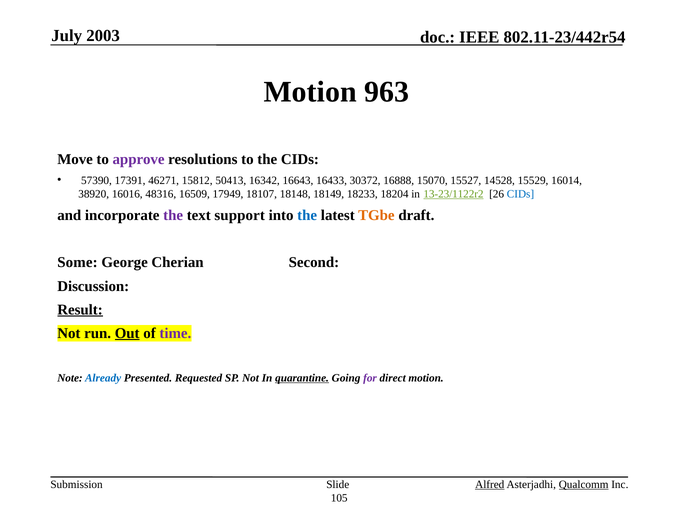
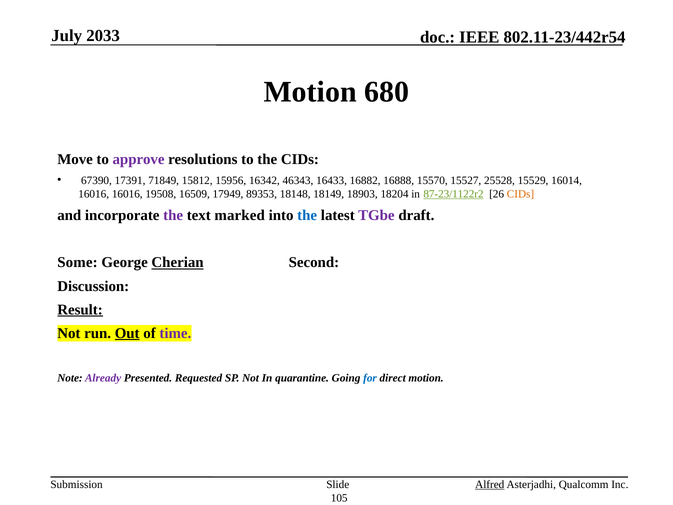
2003: 2003 -> 2033 (103, 36)
963: 963 -> 680 (387, 92)
57390: 57390 -> 67390 (96, 180)
46271: 46271 -> 71849 (164, 180)
50413: 50413 -> 15956 (231, 180)
16643: 16643 -> 46343 (298, 180)
30372: 30372 -> 16882 (365, 180)
15070: 15070 -> 15570 (432, 180)
14528: 14528 -> 25528 (499, 180)
38920: 38920 -> 16016 (94, 194)
48316: 48316 -> 19508 (161, 194)
18107: 18107 -> 89353 (262, 194)
18233: 18233 -> 18903 (362, 194)
13-23/1122r2: 13-23/1122r2 -> 87-23/1122r2 (453, 194)
CIDs colour: blue -> orange (521, 194)
support: support -> marked (240, 215)
TGbe colour: orange -> purple (376, 215)
Cherian underline: none -> present (178, 262)
Already colour: blue -> purple (103, 378)
quarantine underline: present -> none (302, 378)
for colour: purple -> blue (370, 378)
Qualcomm underline: present -> none (584, 484)
